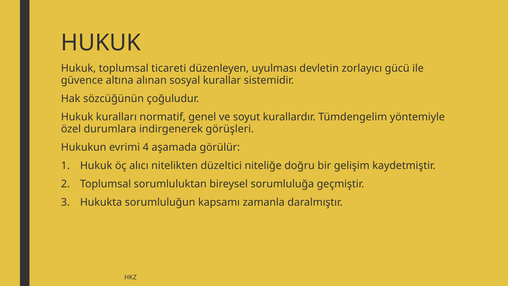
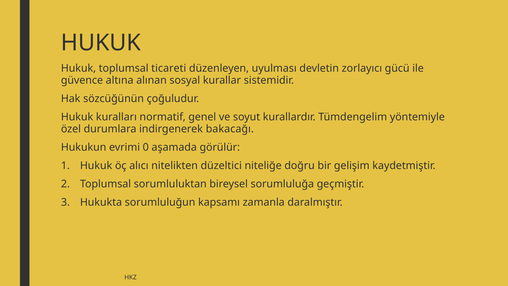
görüşleri: görüşleri -> bakacağı (230, 129)
4: 4 -> 0 (146, 147)
